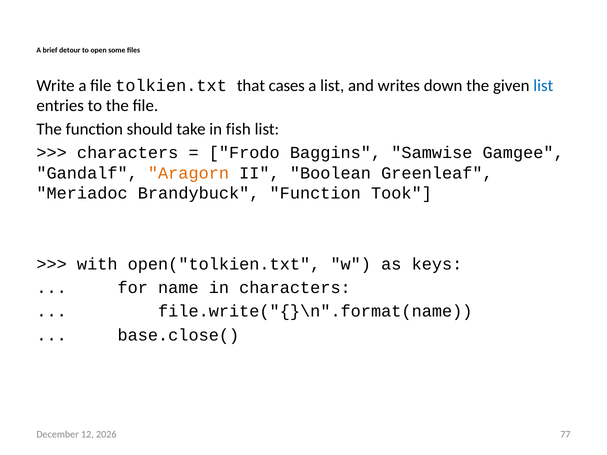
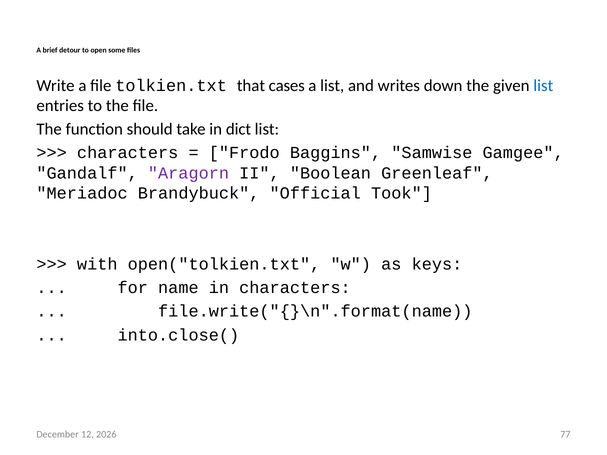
fish: fish -> dict (238, 129)
Aragorn colour: orange -> purple (189, 173)
Brandybuck Function: Function -> Official (315, 193)
base.close(: base.close( -> into.close( (178, 335)
